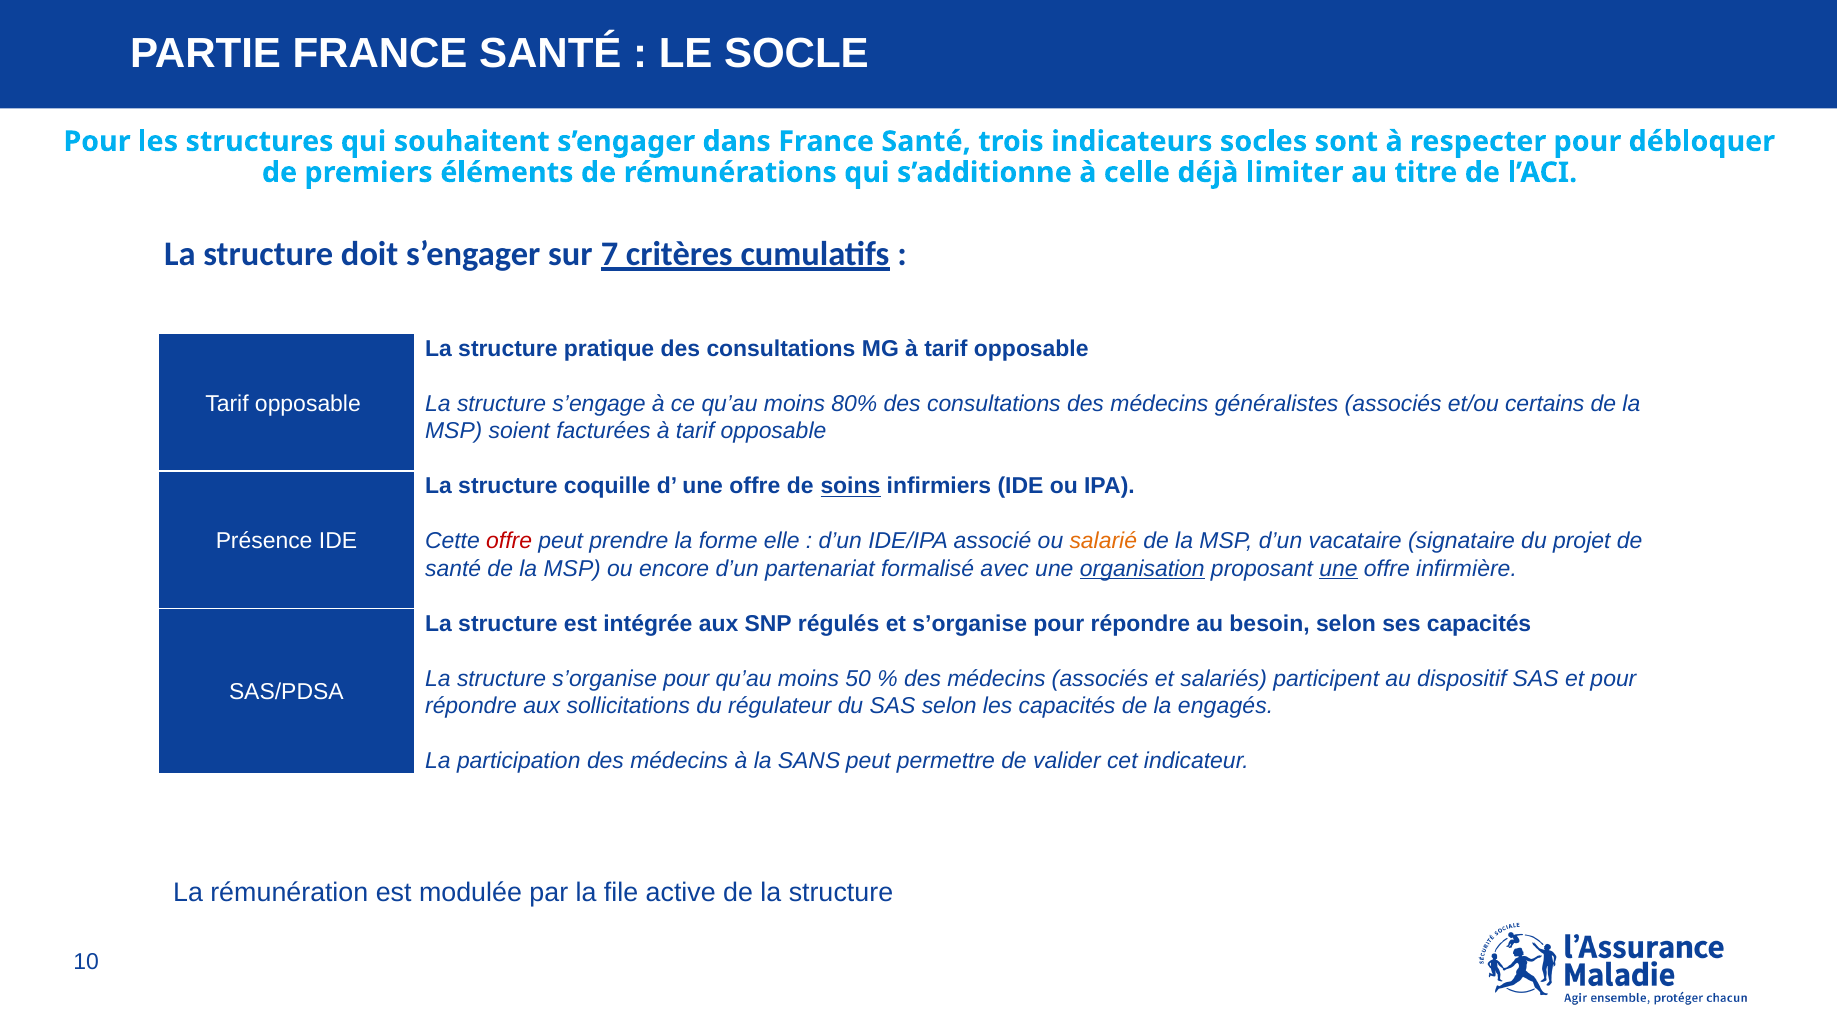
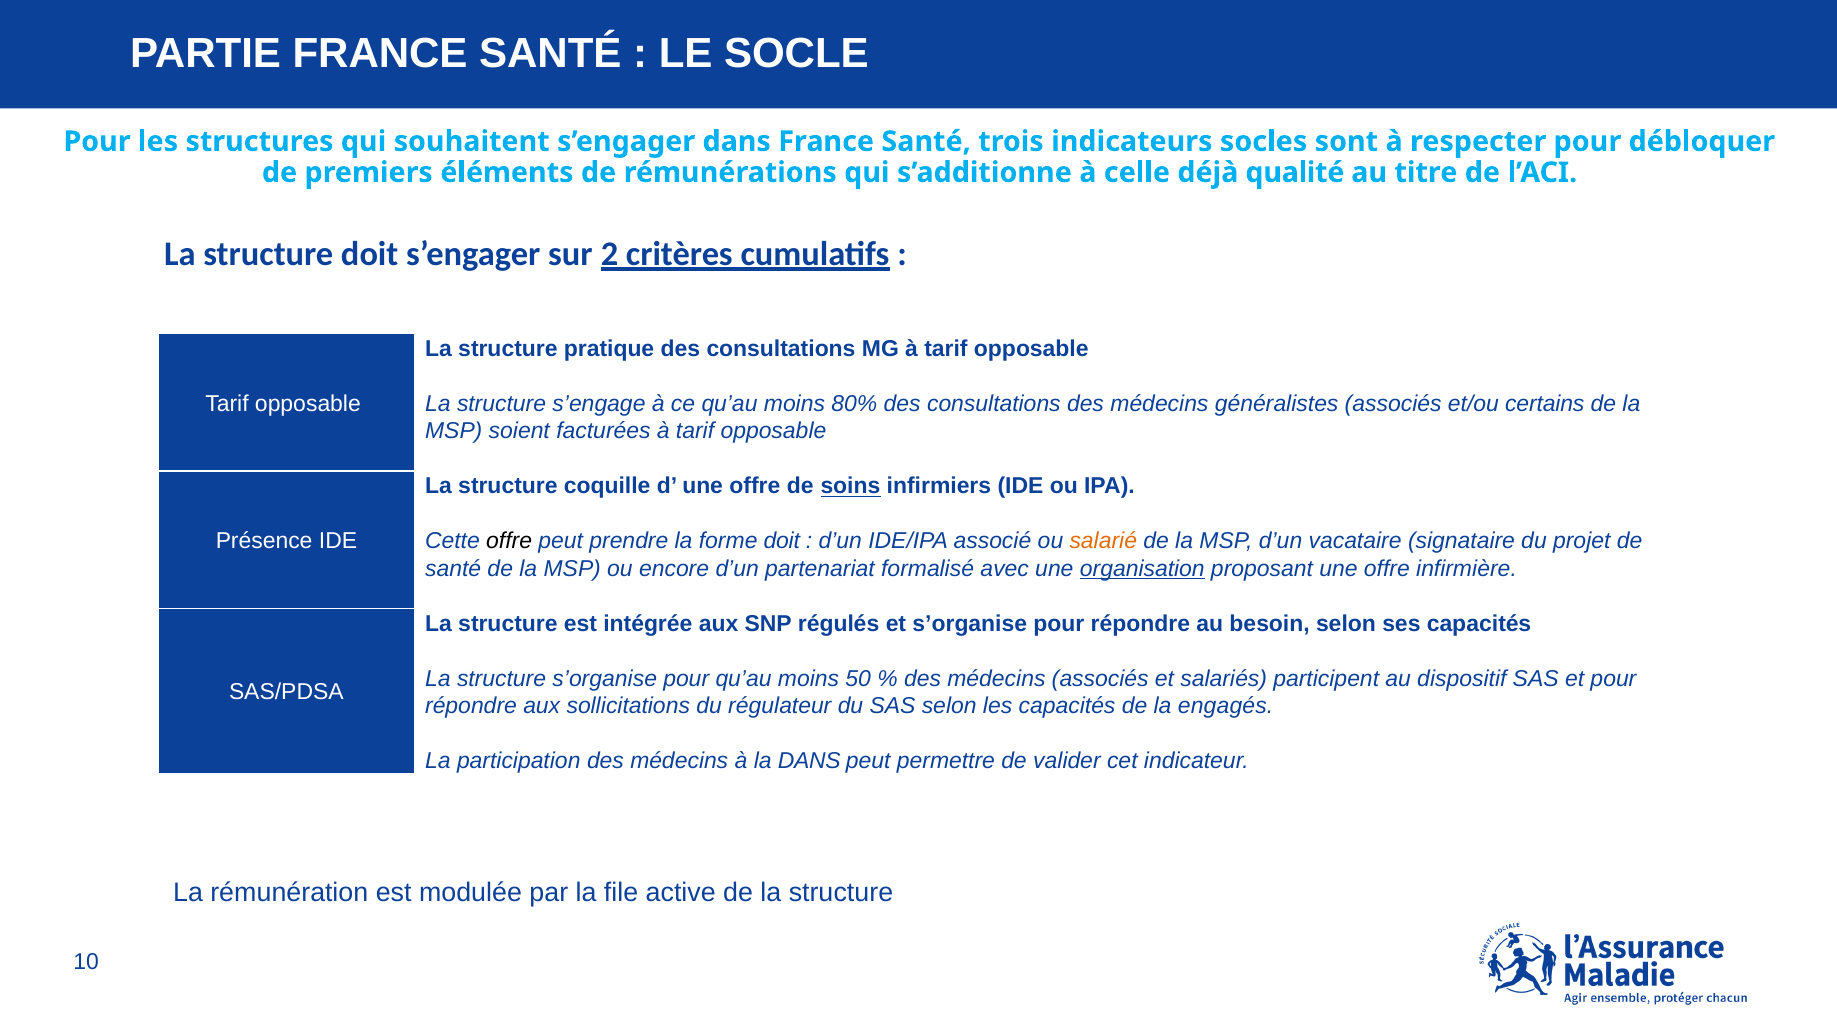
limiter: limiter -> qualité (1295, 173)
7: 7 -> 2 (610, 254)
offre colour: red -> black (509, 541)
forme elle: elle -> doit (782, 541)
une underline: present -> none (1338, 569)
la SANS: SANS -> DANS (809, 761)
